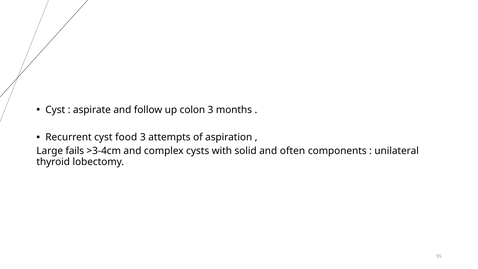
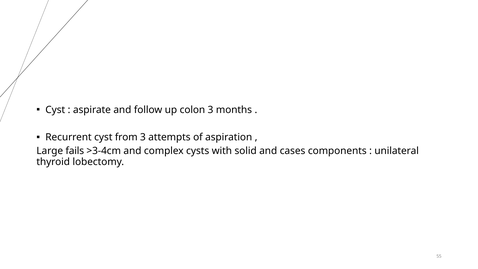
food: food -> from (126, 137)
often: often -> cases (293, 151)
